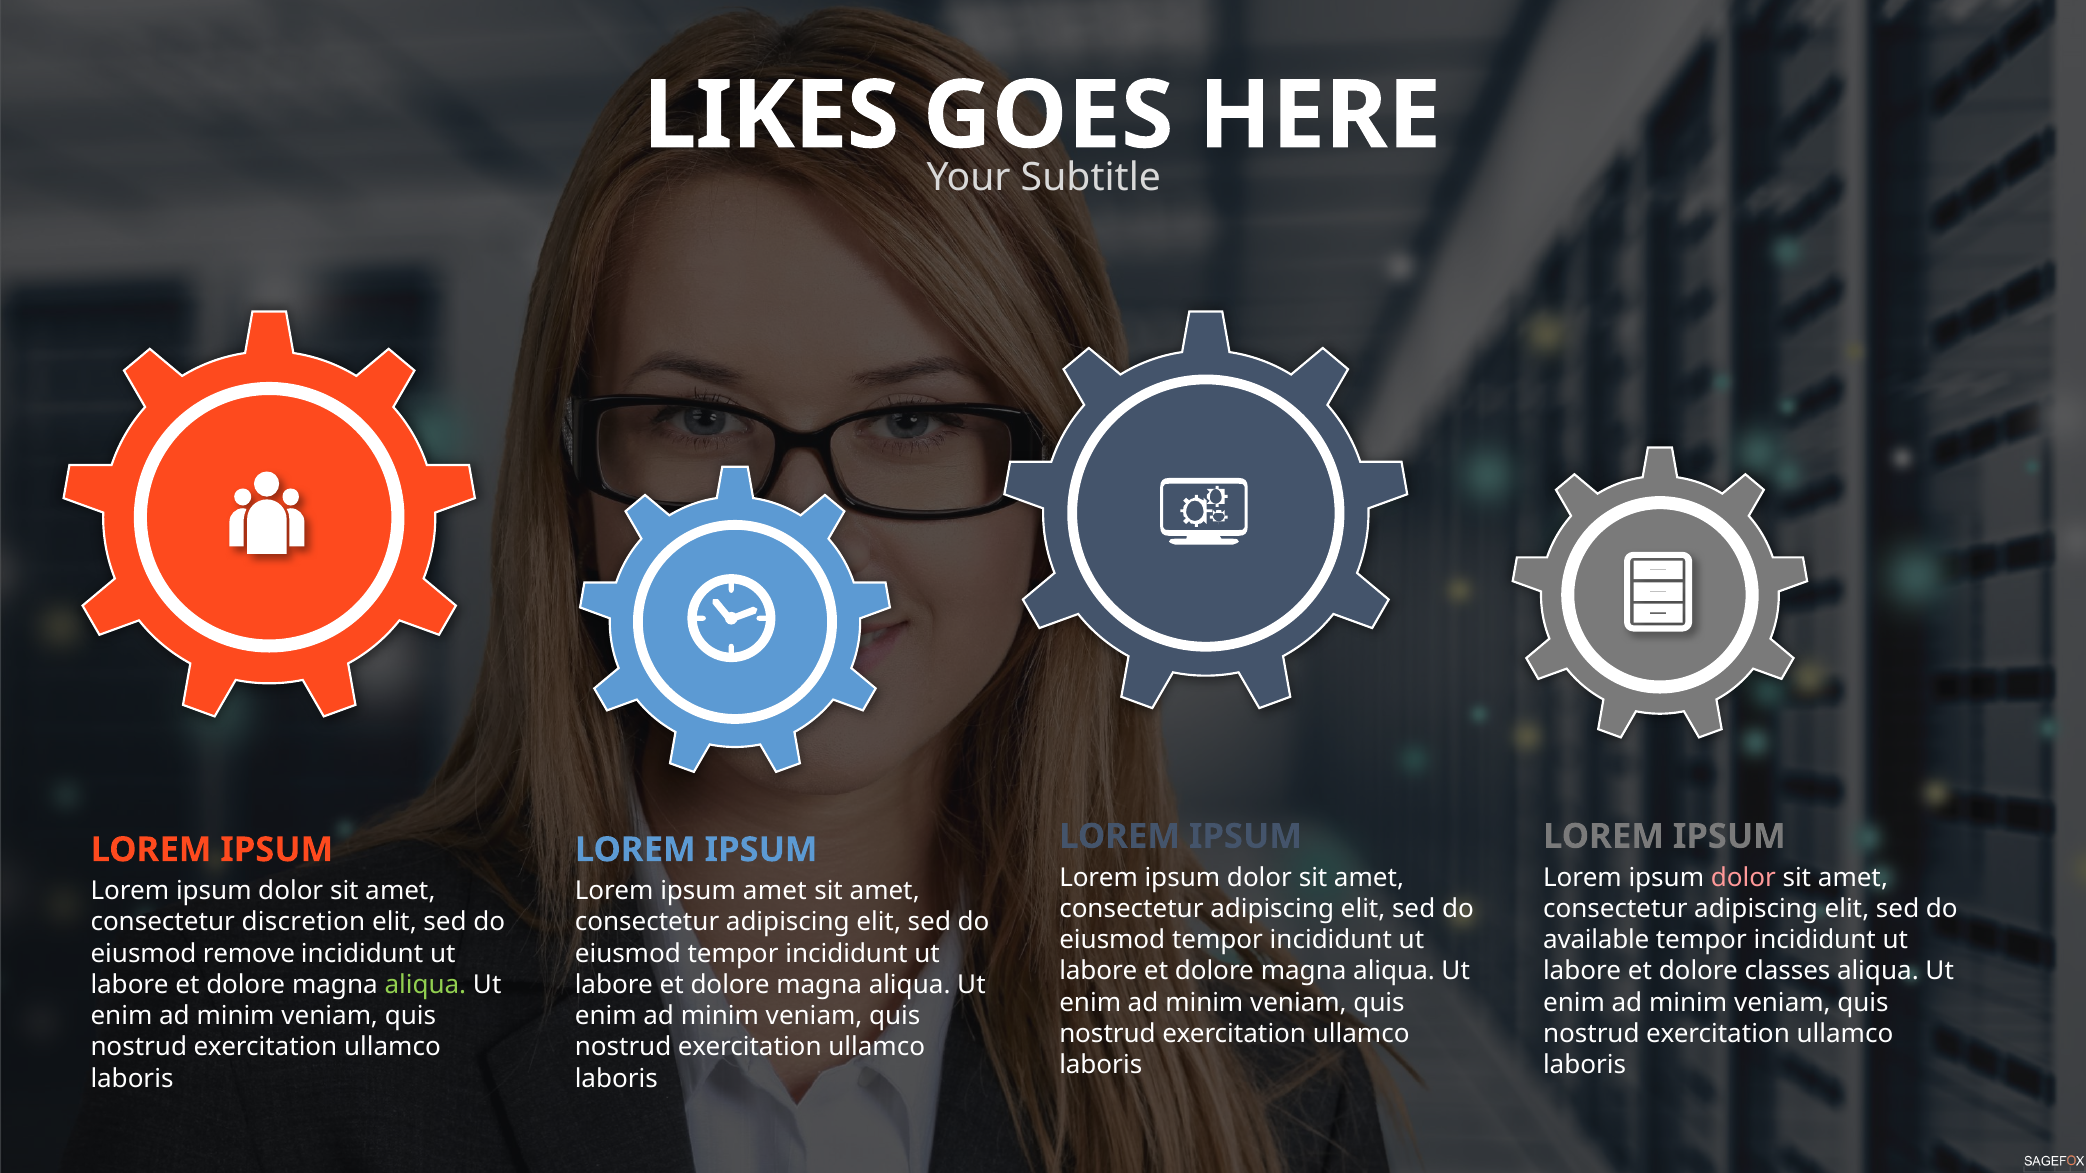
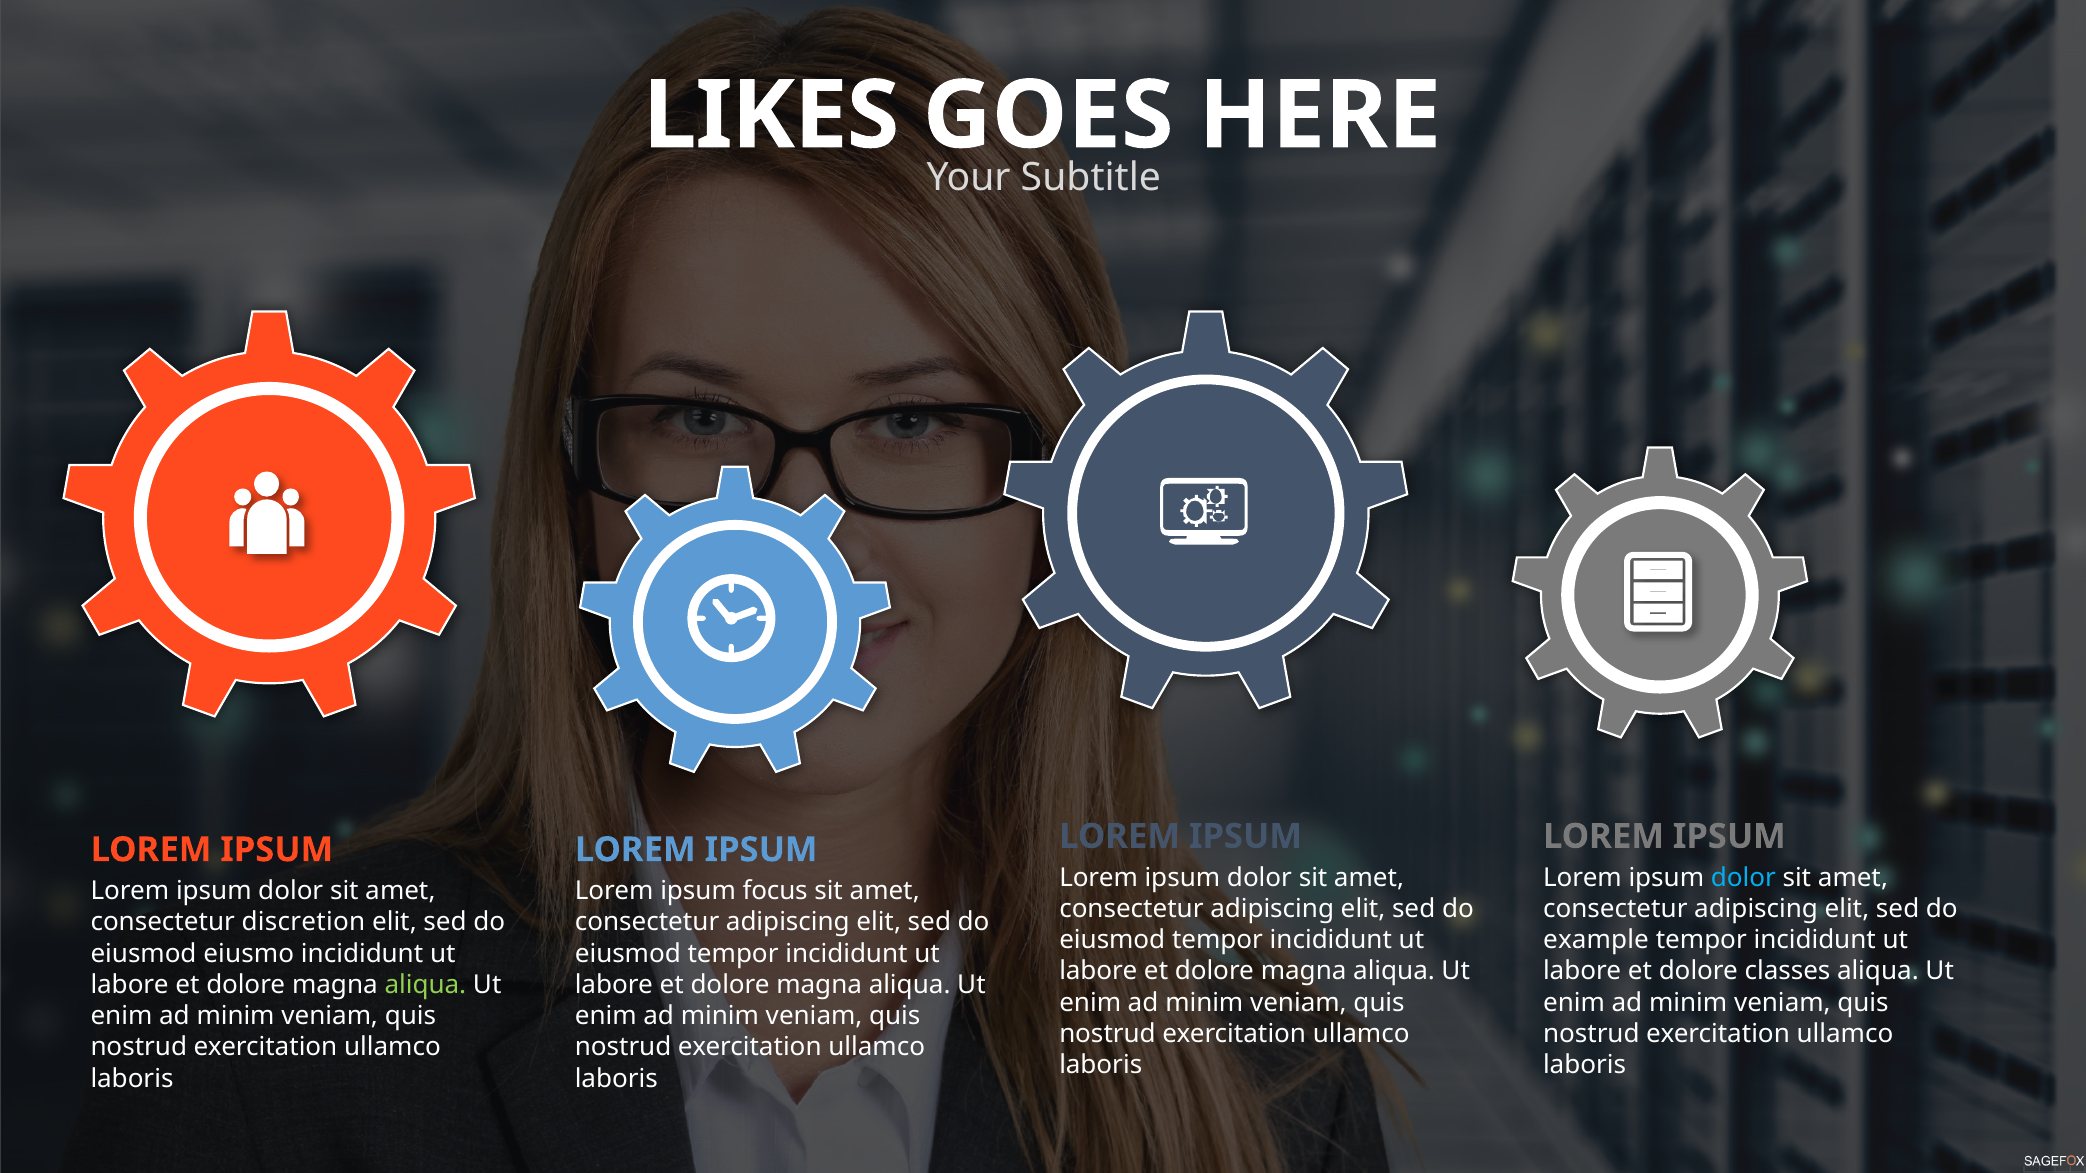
dolor colour: pink -> light blue (1743, 878)
ipsum amet: amet -> focus (775, 891)
available: available -> example (1596, 940)
remove: remove -> eiusmo (249, 954)
